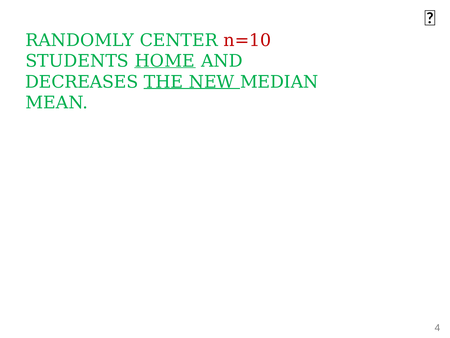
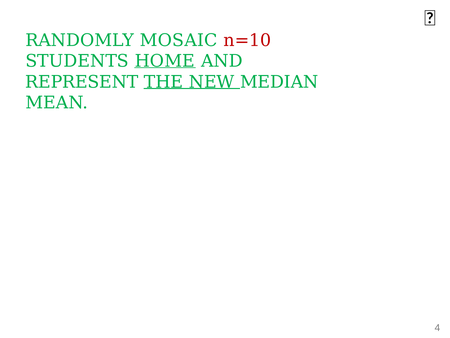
CENTER: CENTER -> MOSAIC (179, 40)
DECREASES: DECREASES -> REPRESENT (82, 82)
